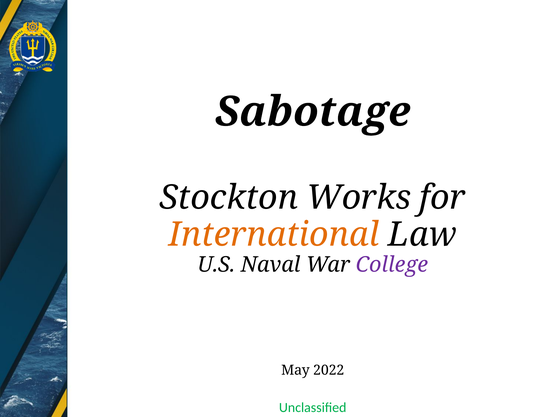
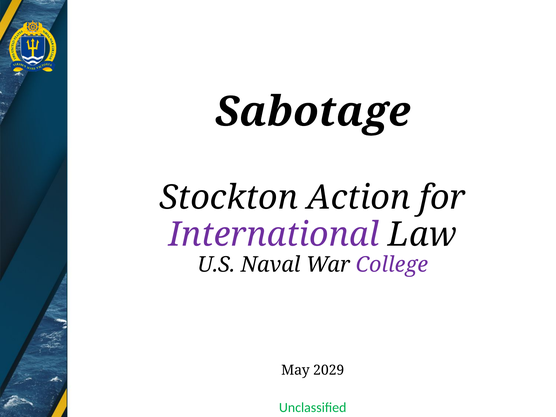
Works: Works -> Action (359, 198)
International colour: orange -> purple (274, 234)
2022: 2022 -> 2029 (329, 370)
